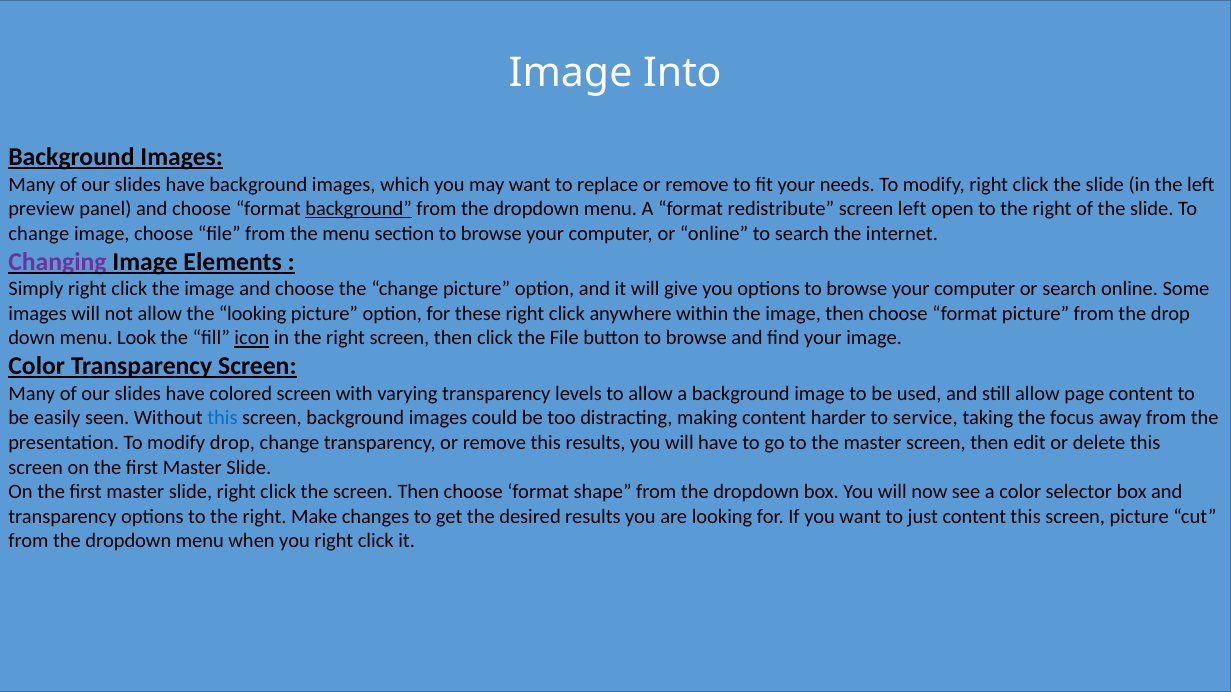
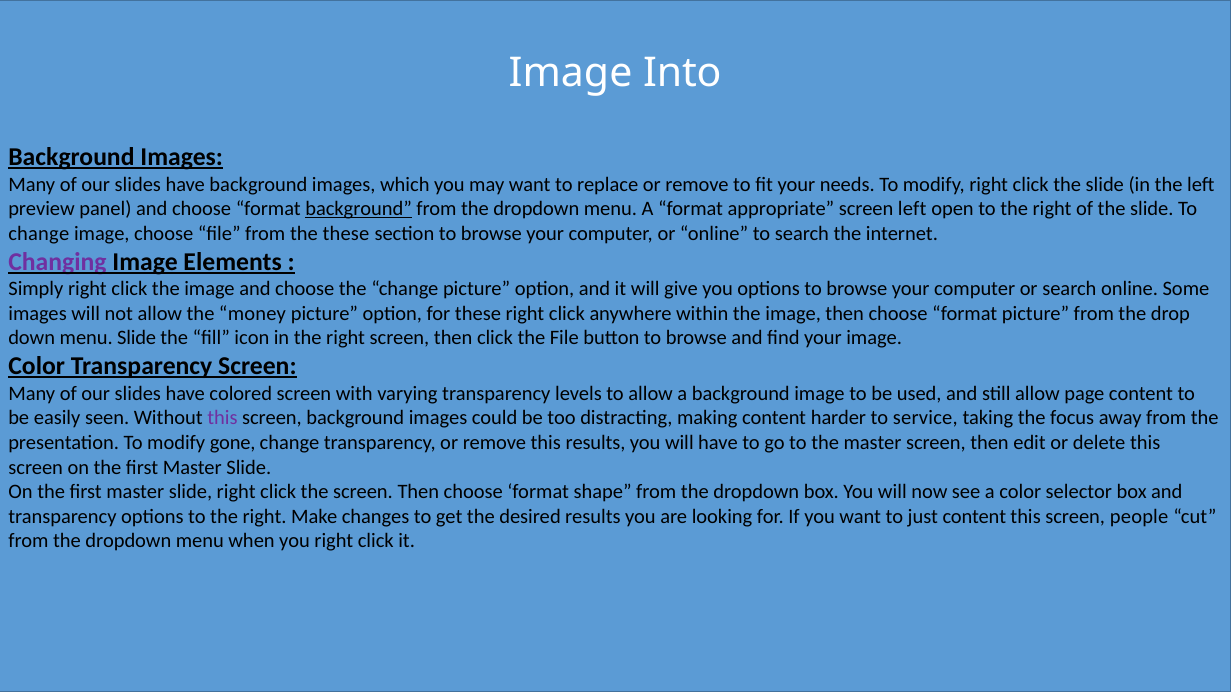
redistribute: redistribute -> appropriate (781, 209)
the menu: menu -> these (346, 234)
the looking: looking -> money (252, 314)
menu Look: Look -> Slide (137, 338)
icon underline: present -> none (252, 338)
this colour: blue -> purple (222, 418)
modify drop: drop -> gone (233, 443)
screen picture: picture -> people (1139, 517)
